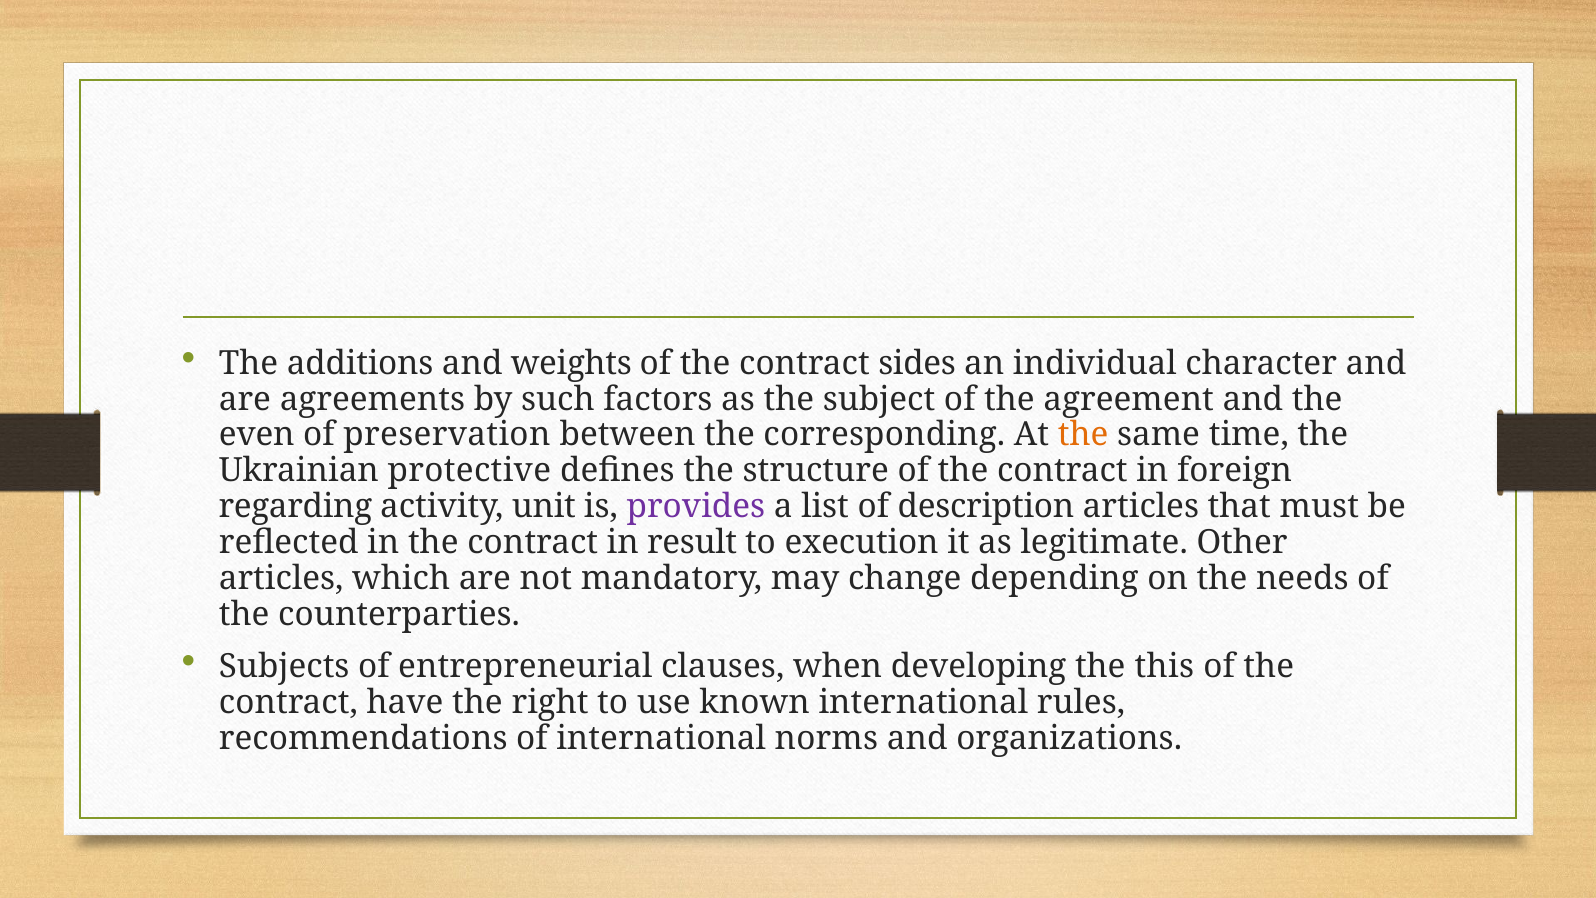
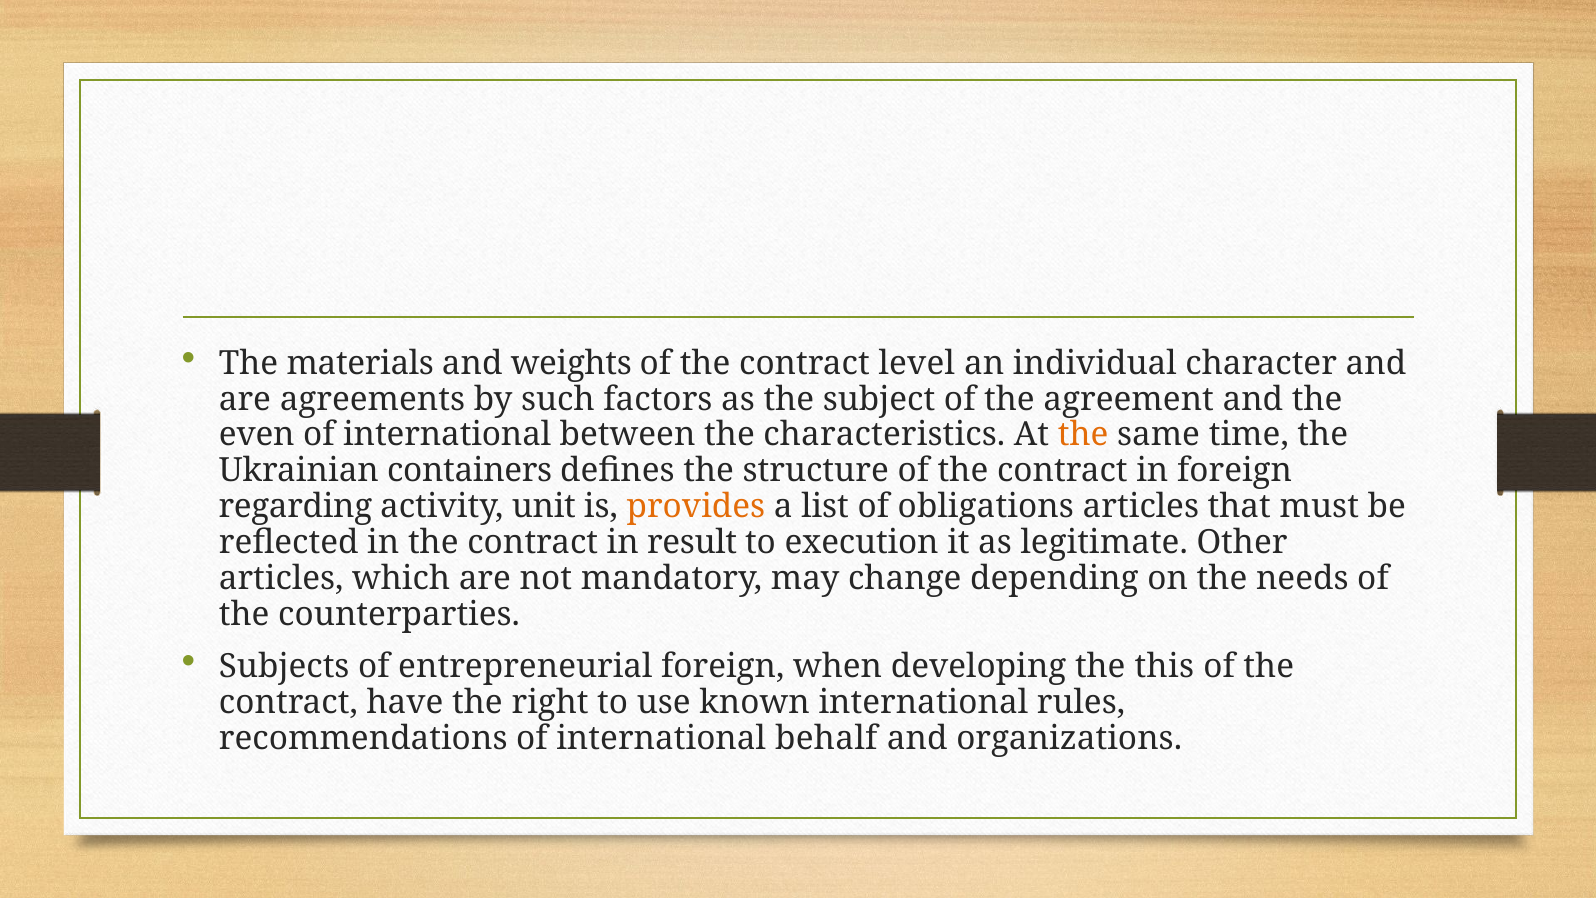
additions: additions -> materials (360, 363)
sides: sides -> level (917, 363)
preservation: preservation -> international (447, 435)
corresponding: corresponding -> characteristics (884, 435)
protective: protective -> containers (470, 471)
provides colour: purple -> orange (696, 507)
description: description -> obligations (986, 507)
entrepreneurial clauses: clauses -> foreign (723, 666)
norms: norms -> behalf (826, 738)
